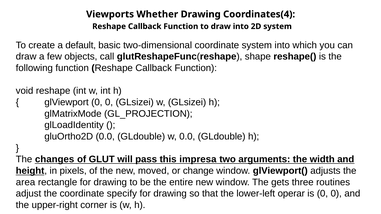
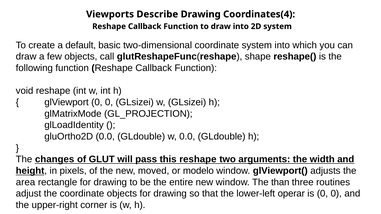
Whether: Whether -> Describe (157, 14)
this impresa: impresa -> reshape (198, 160)
change: change -> modelo (198, 171)
gets: gets -> than (280, 182)
coordinate specify: specify -> objects (122, 194)
